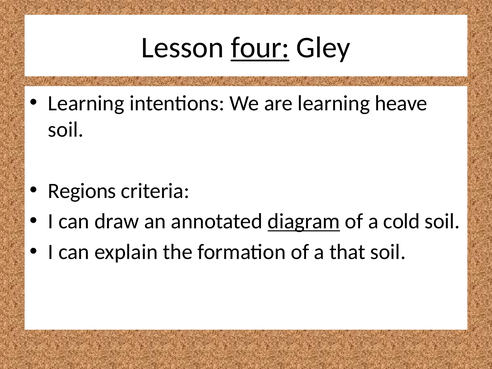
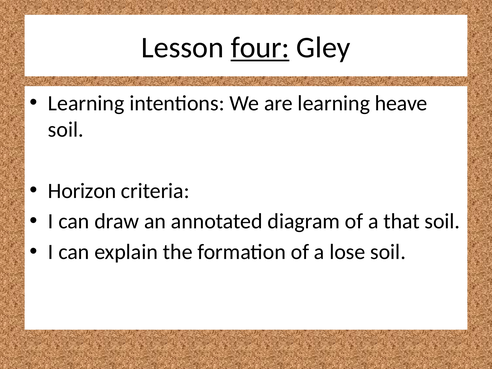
Regions: Regions -> Horizon (82, 191)
diagram underline: present -> none (304, 221)
cold: cold -> that (402, 221)
that: that -> lose (347, 252)
